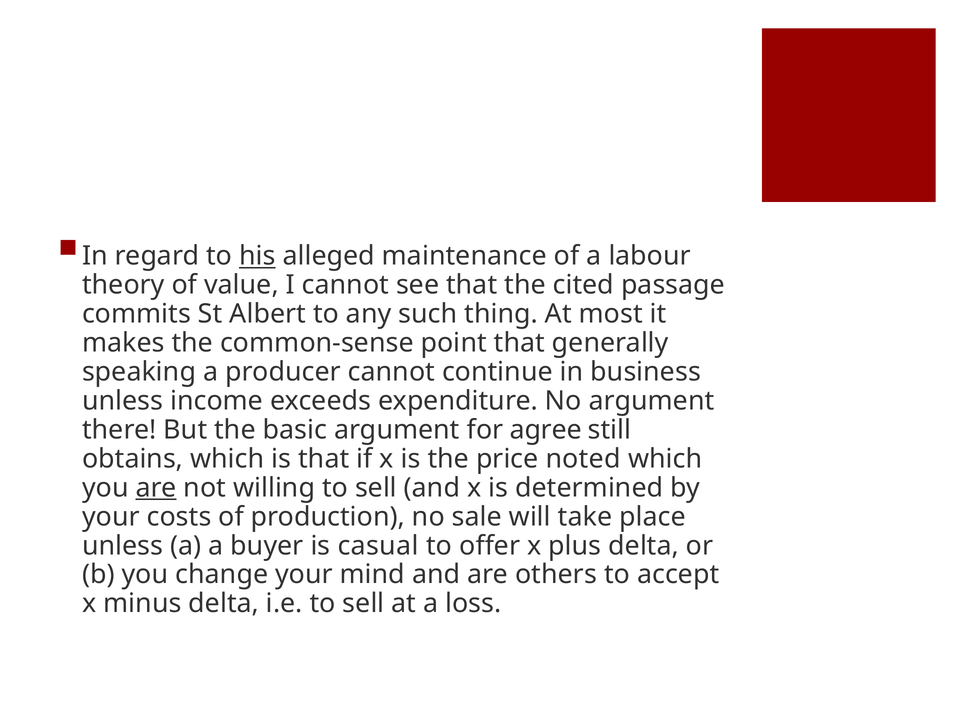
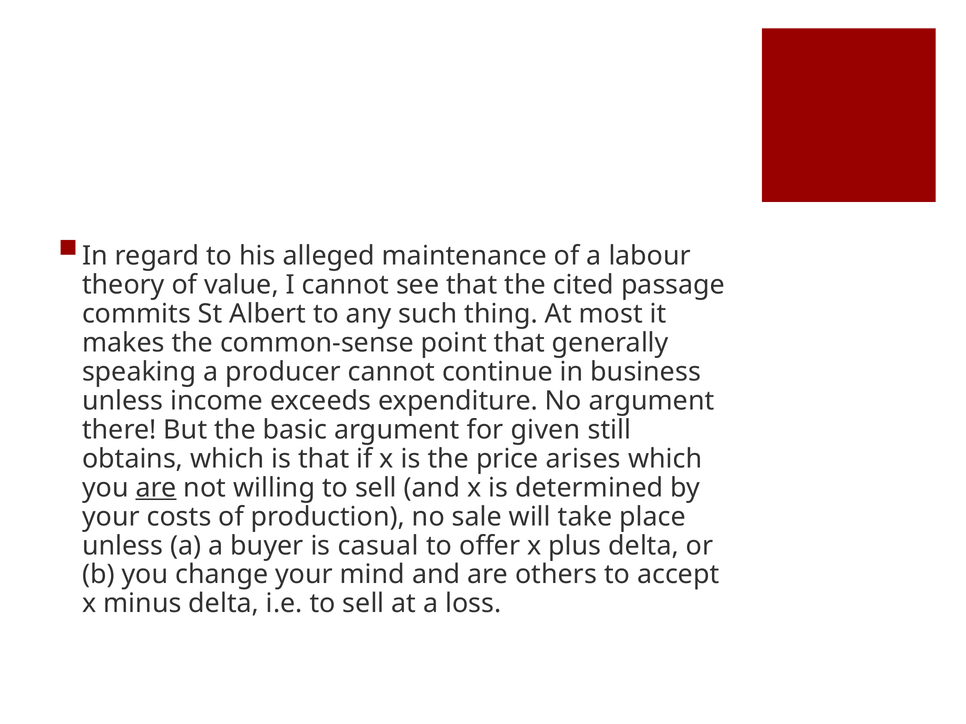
his underline: present -> none (257, 256)
agree: agree -> given (545, 430)
noted: noted -> arises (583, 459)
